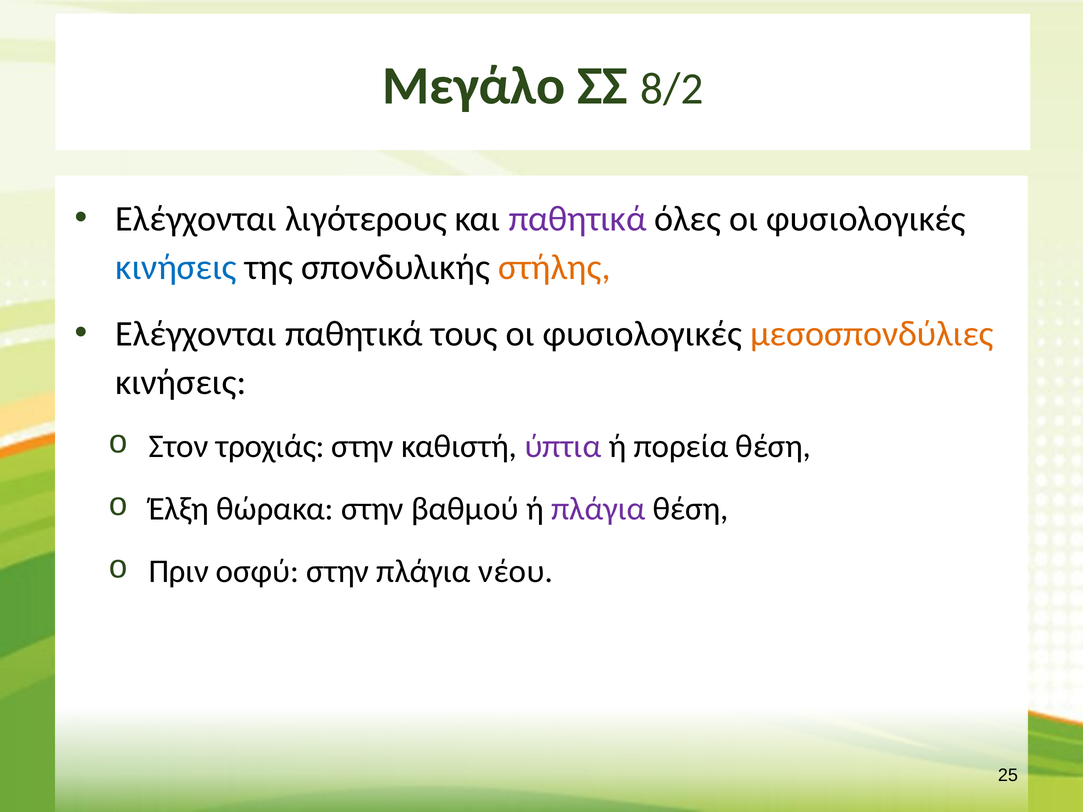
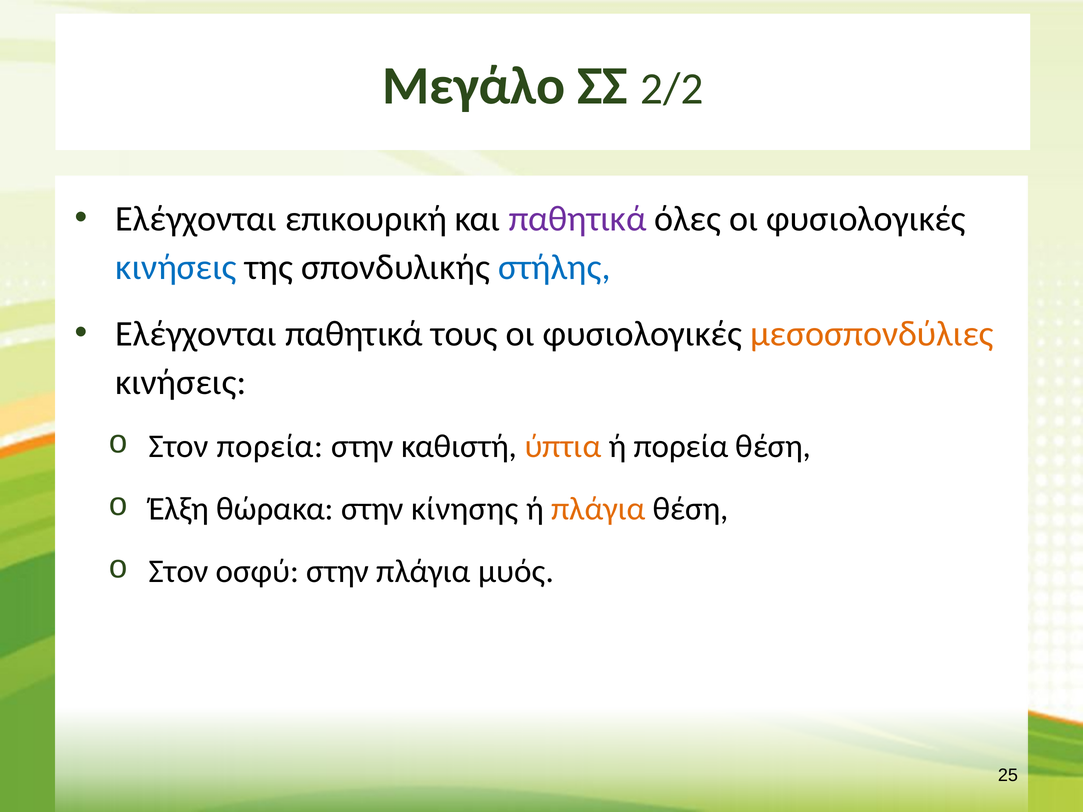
8/2: 8/2 -> 2/2 (672, 89)
λιγότερους: λιγότερους -> επικουρική (366, 219)
στήλης colour: orange -> blue (554, 268)
Στον τροχιάς: τροχιάς -> πορεία (270, 447)
ύπτια colour: purple -> orange (563, 447)
βαθμού: βαθμού -> κίνησης (465, 509)
πλάγια colour: purple -> orange (598, 509)
Πριν: Πριν -> Στον (179, 572)
νέου: νέου -> μυός (516, 572)
